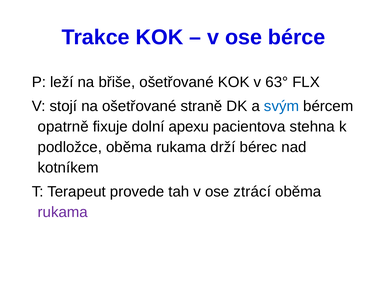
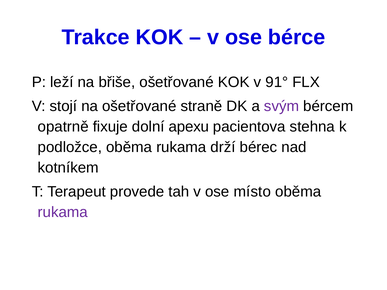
63°: 63° -> 91° (277, 82)
svým colour: blue -> purple (282, 106)
ztrácí: ztrácí -> místo (252, 192)
